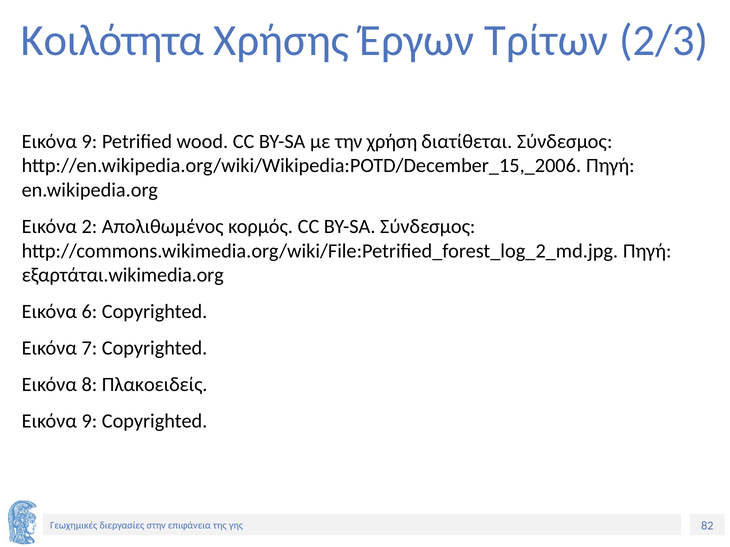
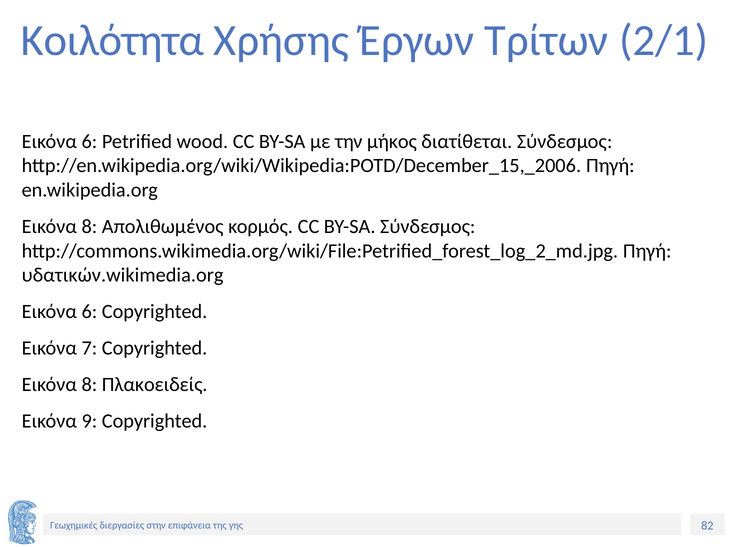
2/3: 2/3 -> 2/1 (664, 41)
9: 9 -> 6 (89, 142)
χρήση: χρήση -> μήκος (392, 142)
2: 2 -> 8 (89, 227)
εξαρτάται.wikimedia.org: εξαρτάται.wikimedia.org -> υδατικών.wikimedia.org (123, 275)
